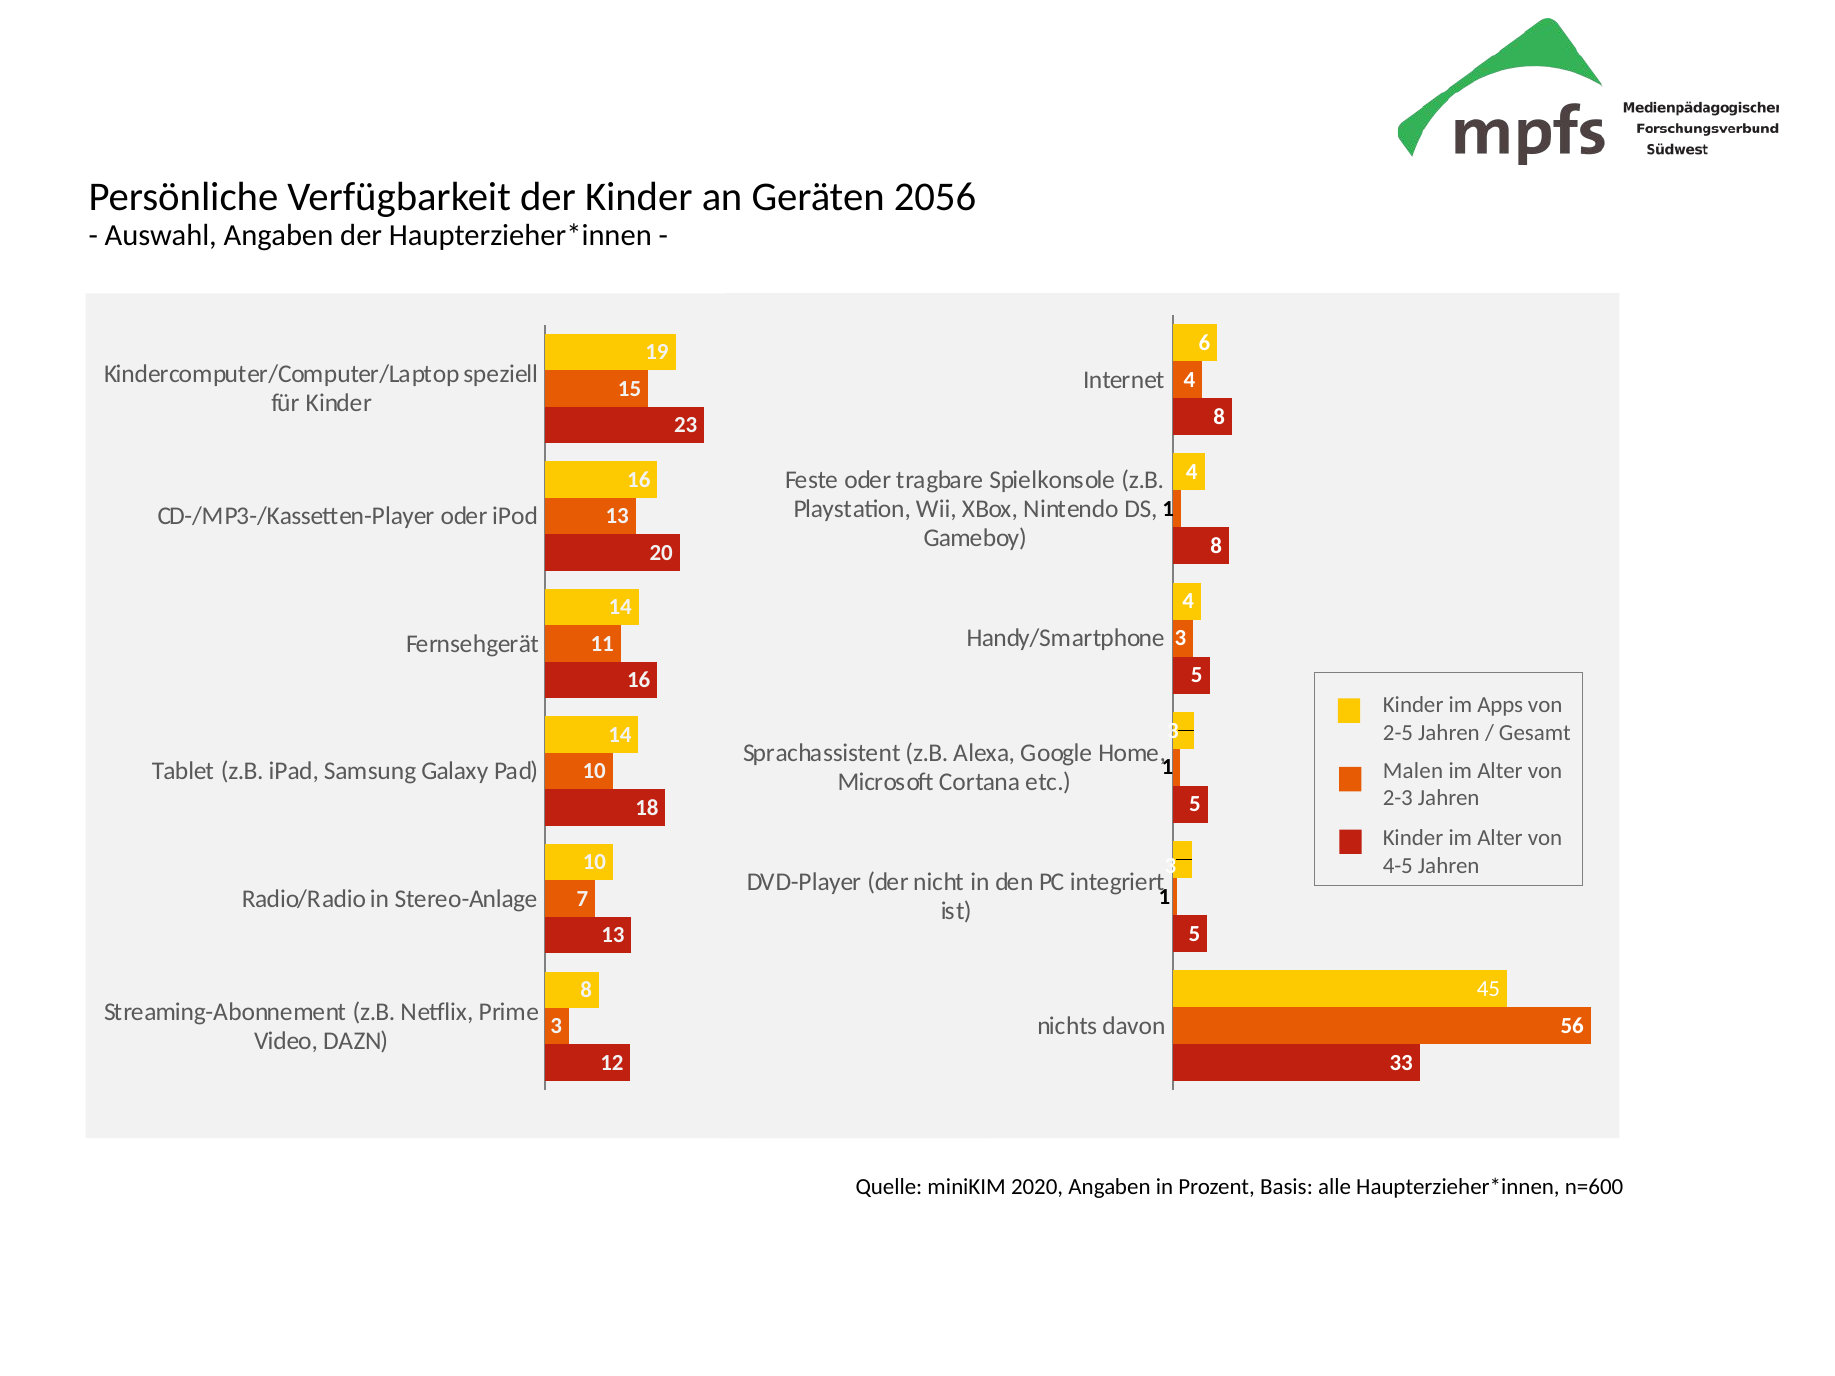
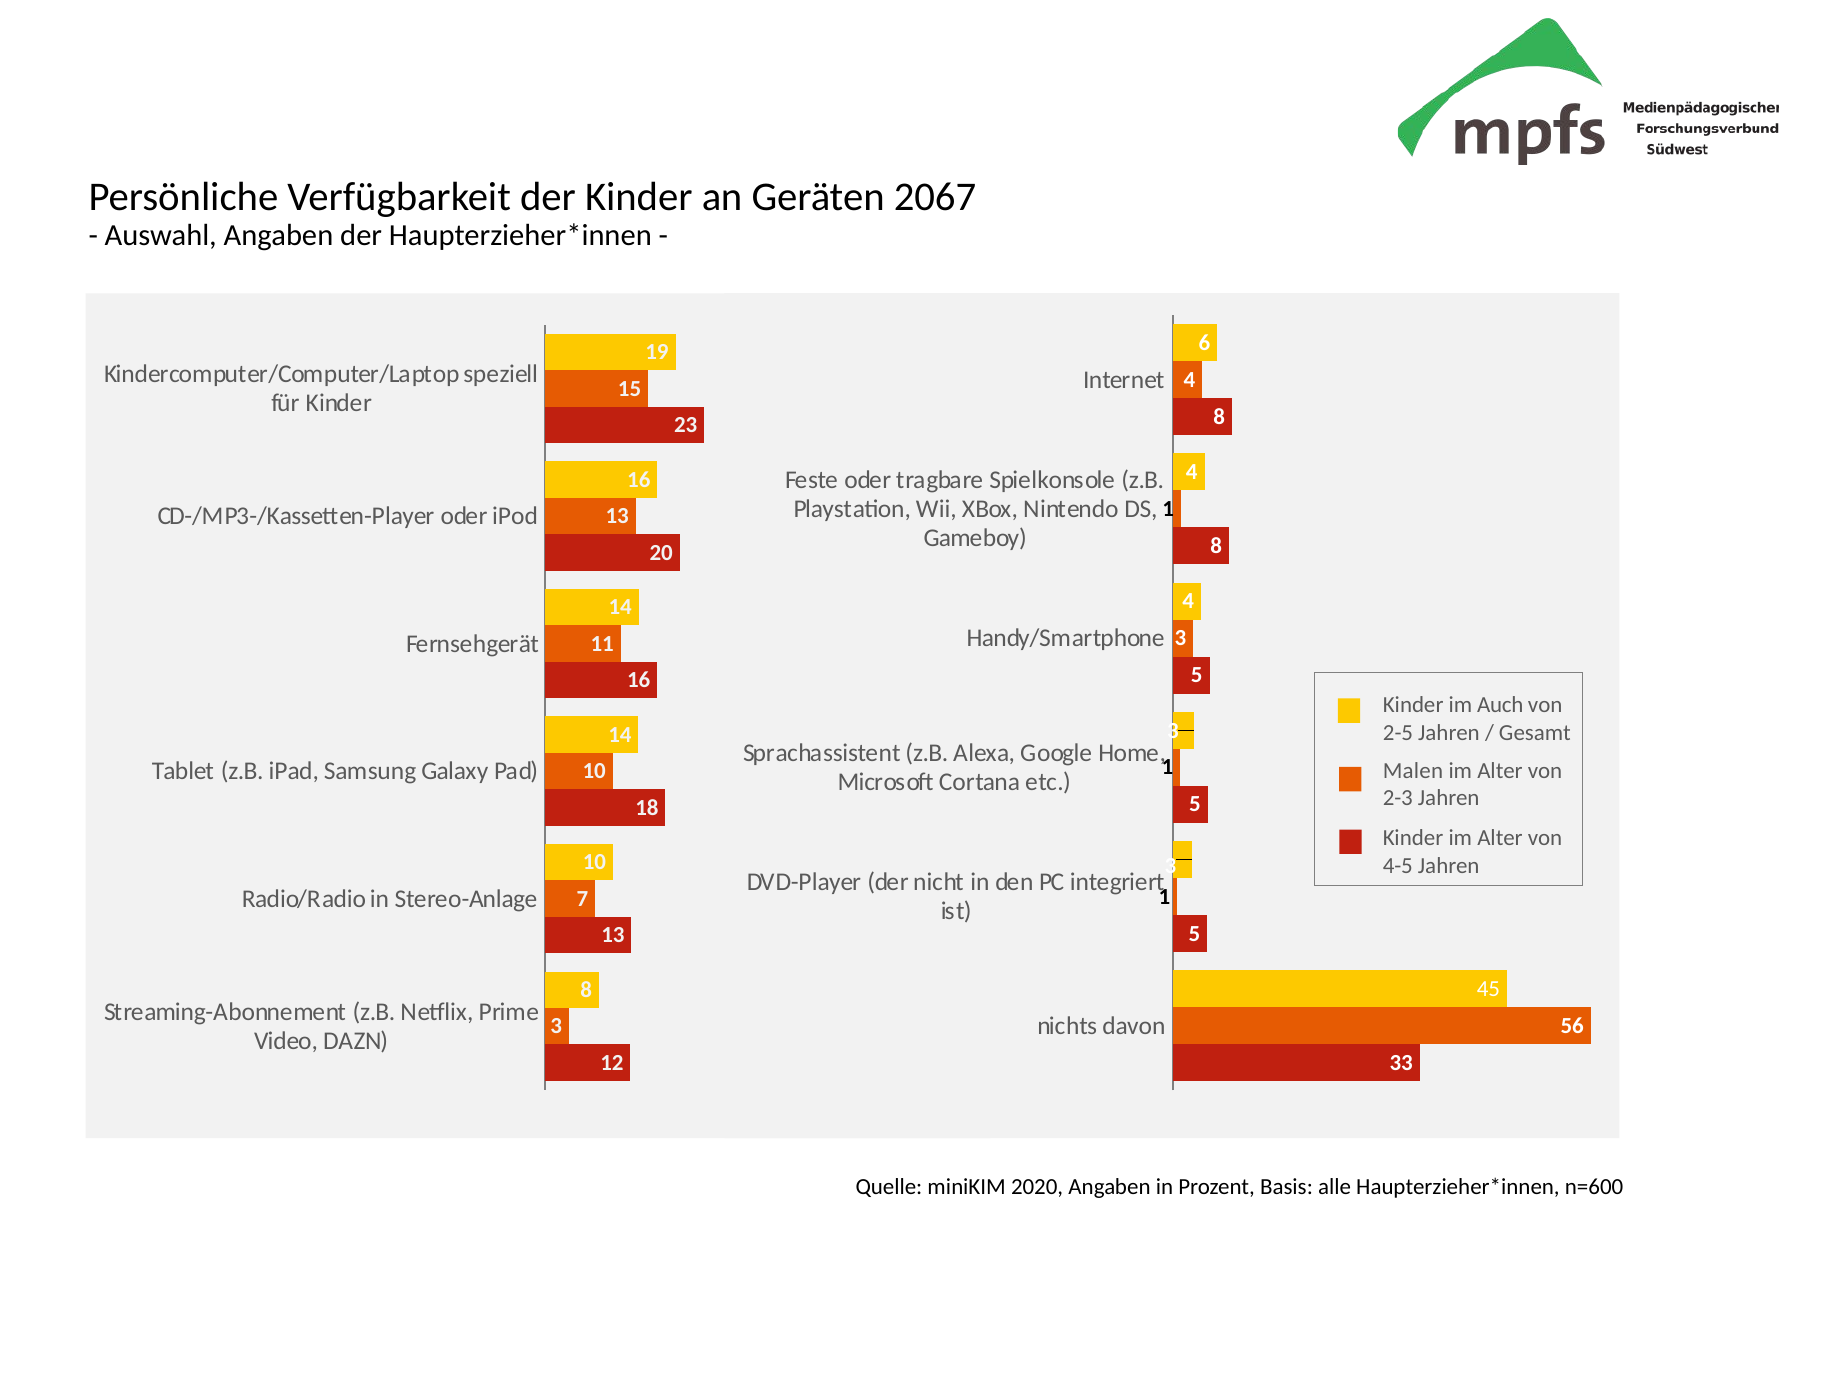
2056: 2056 -> 2067 (935, 197)
Apps: Apps -> Auch (1500, 705)
